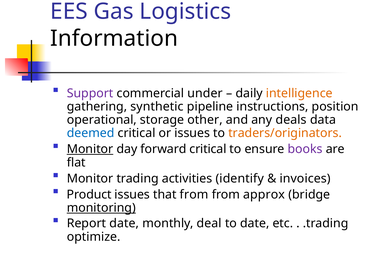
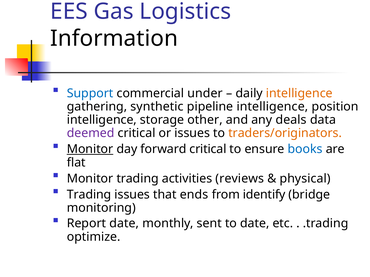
Support colour: purple -> blue (90, 93)
pipeline instructions: instructions -> intelligence (272, 107)
operational: operational -> intelligence (102, 120)
deemed colour: blue -> purple (91, 133)
books colour: purple -> blue (305, 149)
identify: identify -> reviews (240, 179)
invoices: invoices -> physical (305, 179)
Product: Product -> Trading (89, 195)
that from: from -> ends (194, 195)
approx: approx -> identify (264, 195)
monitoring underline: present -> none (101, 208)
deal: deal -> sent (209, 224)
